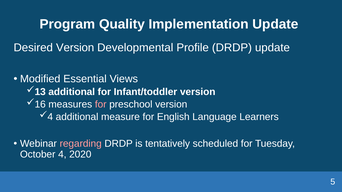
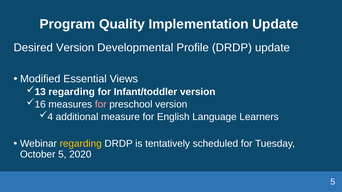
additional: additional -> regarding (72, 92)
regarding colour: pink -> yellow (81, 144)
October 4: 4 -> 5 (62, 155)
